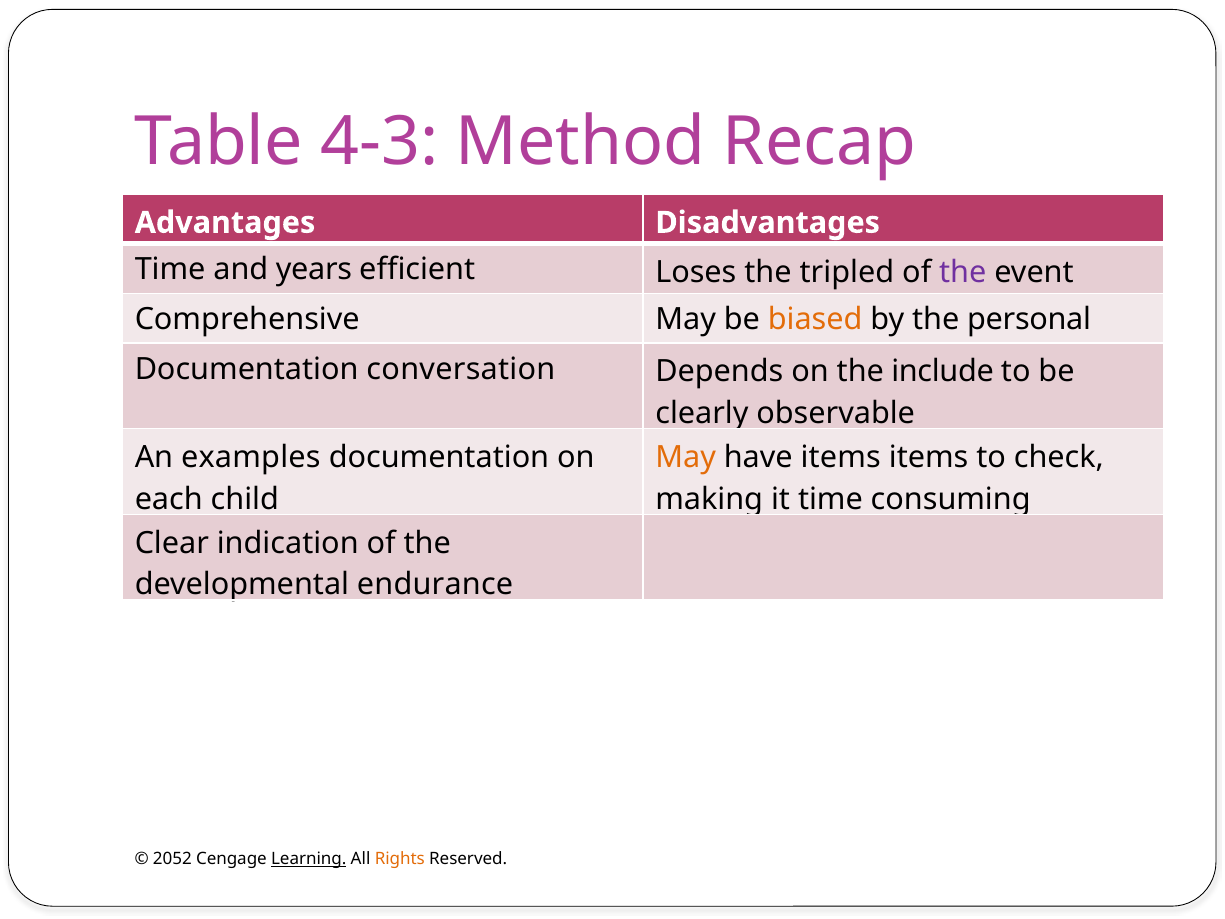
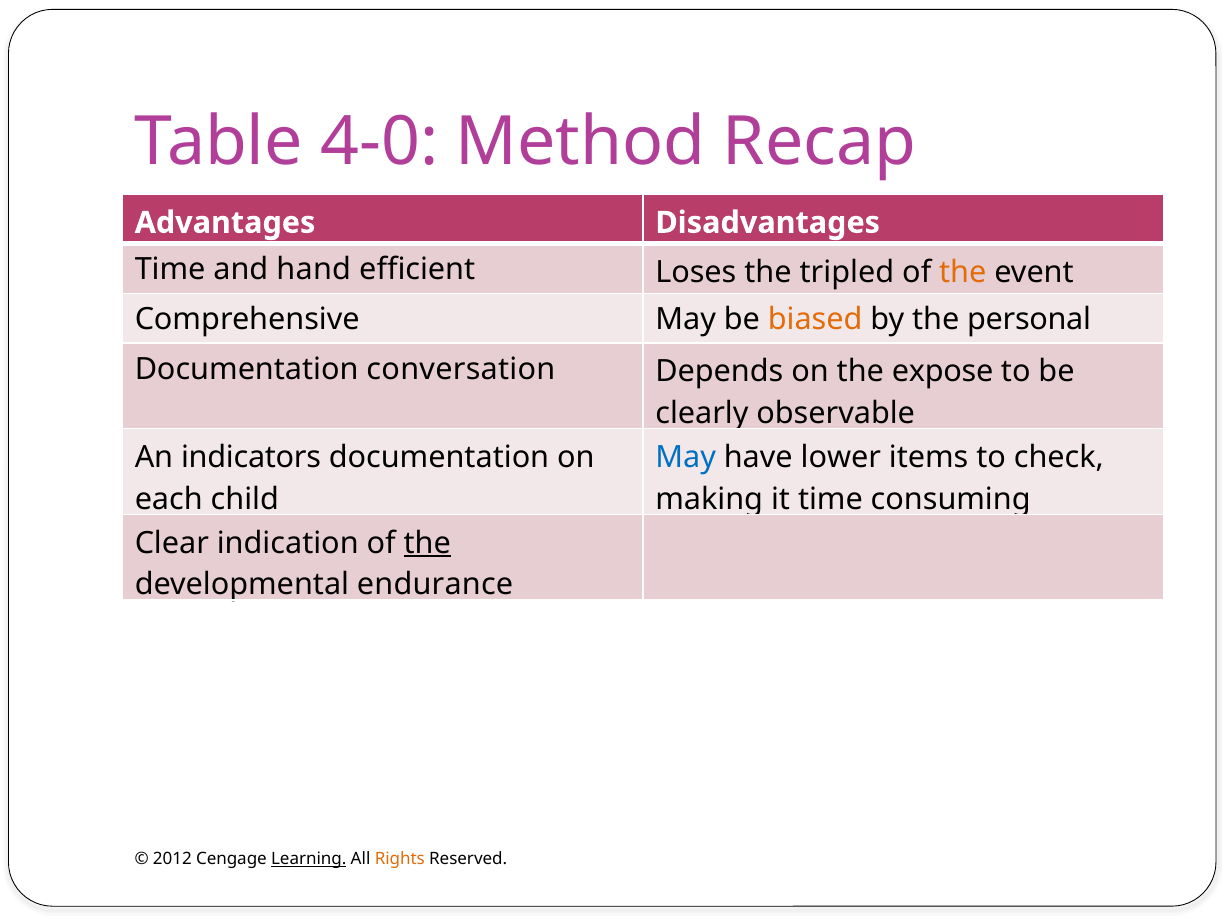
4-3: 4-3 -> 4-0 (379, 142)
years: years -> hand (314, 270)
the colour: purple -> orange (963, 272)
include: include -> expose (943, 371)
examples: examples -> indicators (251, 457)
May colour: orange -> blue (686, 457)
have items: items -> lower (841, 457)
the underline: none -> present (427, 543)
2052: 2052 -> 2012 (172, 859)
